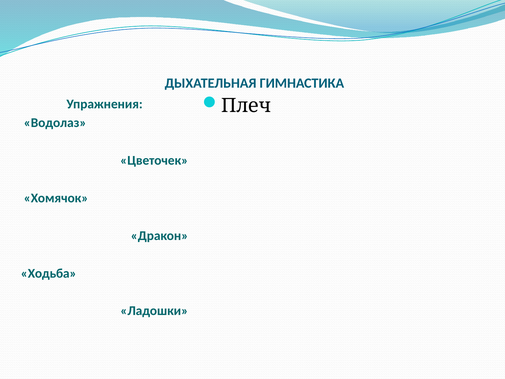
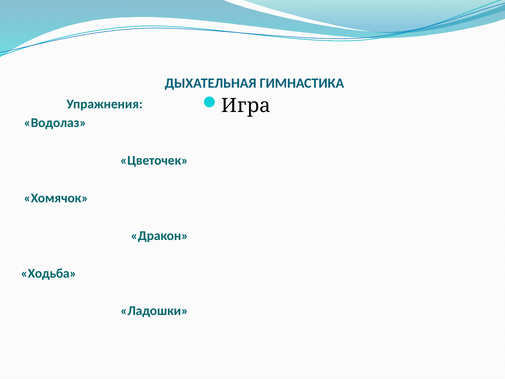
Плеч: Плеч -> Игра (246, 106)
